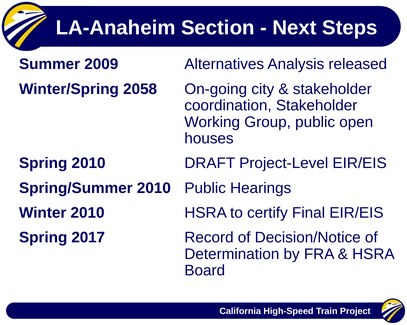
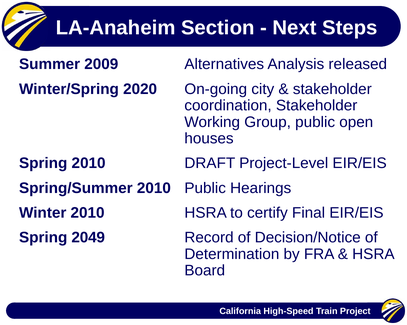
2058: 2058 -> 2020 (140, 89)
2017: 2017 -> 2049 (88, 238)
